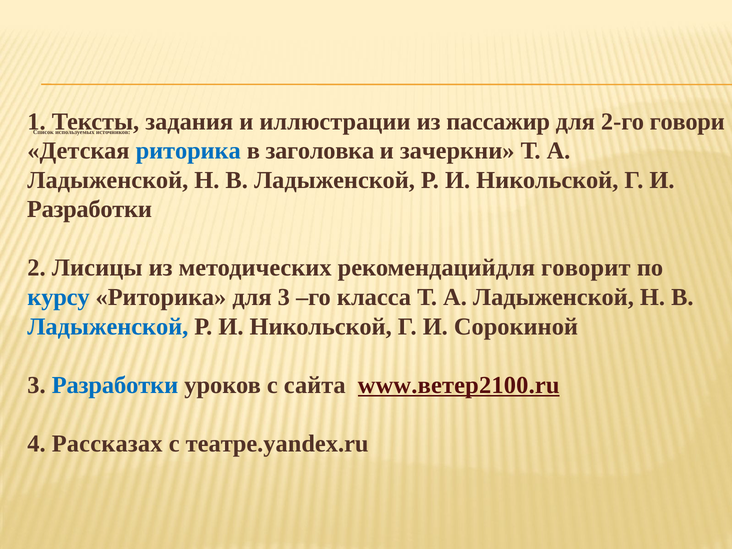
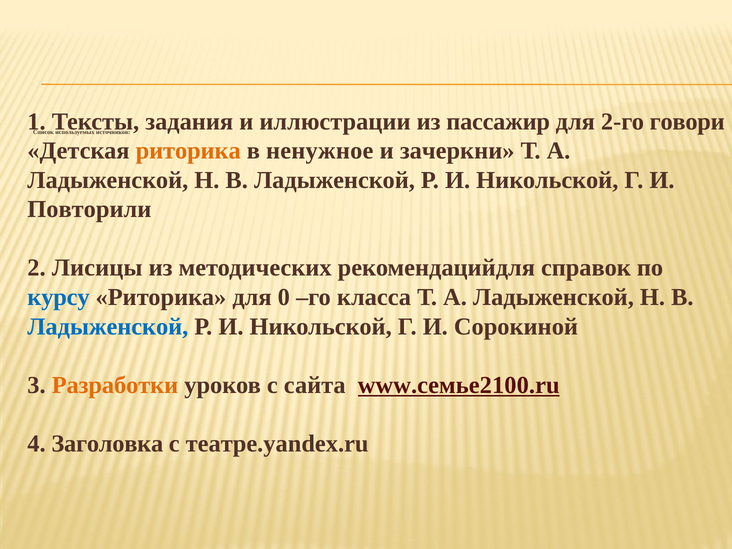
риторика colour: blue -> orange (188, 151)
заголовка: заголовка -> ненужное (320, 151)
Разработки: Разработки -> Повторили (89, 209)
говорит: говорит -> справок (586, 268)
для 3: 3 -> 0 (284, 297)
Разработки colour: blue -> orange (115, 385)
www.ветер2100.ru: www.ветер2100.ru -> www.семье2100.ru (459, 385)
Рассказах: Рассказах -> Заголовка (107, 444)
